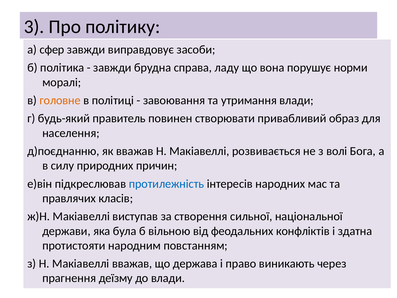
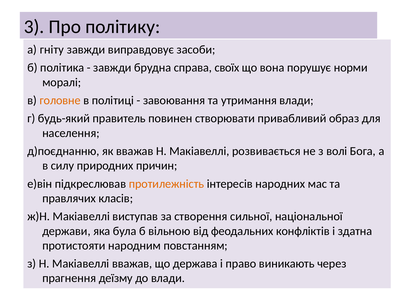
сфер: сфер -> гніту (52, 50)
ладу: ладу -> своїх (227, 68)
протилежність colour: blue -> orange (166, 184)
